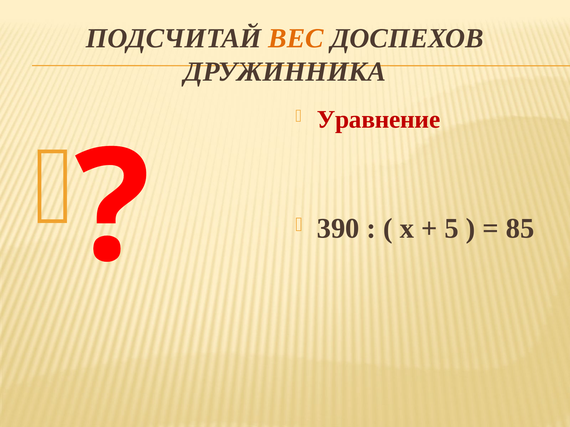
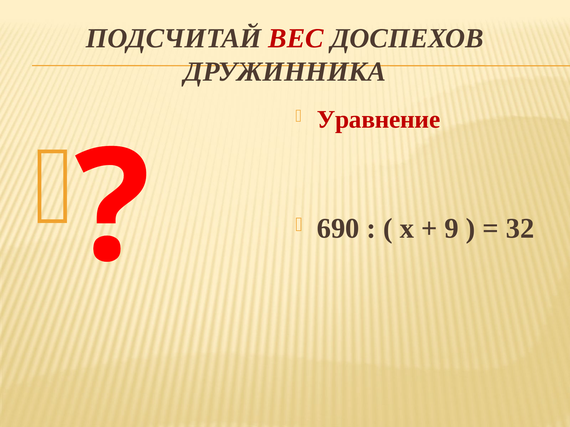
ВЕС colour: orange -> red (296, 38)
390: 390 -> 690 (338, 229)
5: 5 -> 9 (452, 229)
85: 85 -> 32 (520, 229)
